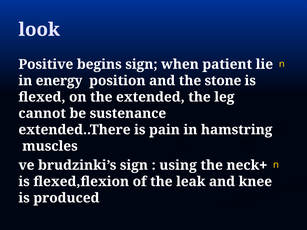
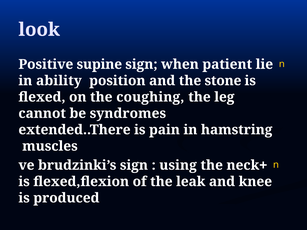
begins: begins -> supine (99, 64)
energy: energy -> ability (59, 81)
extended: extended -> coughing (150, 97)
sustenance: sustenance -> syndromes (128, 114)
